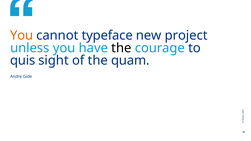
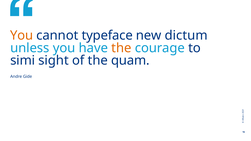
project: project -> dictum (186, 36)
the colour: black -> orange (121, 48)
quis: quis -> simi (23, 60)
